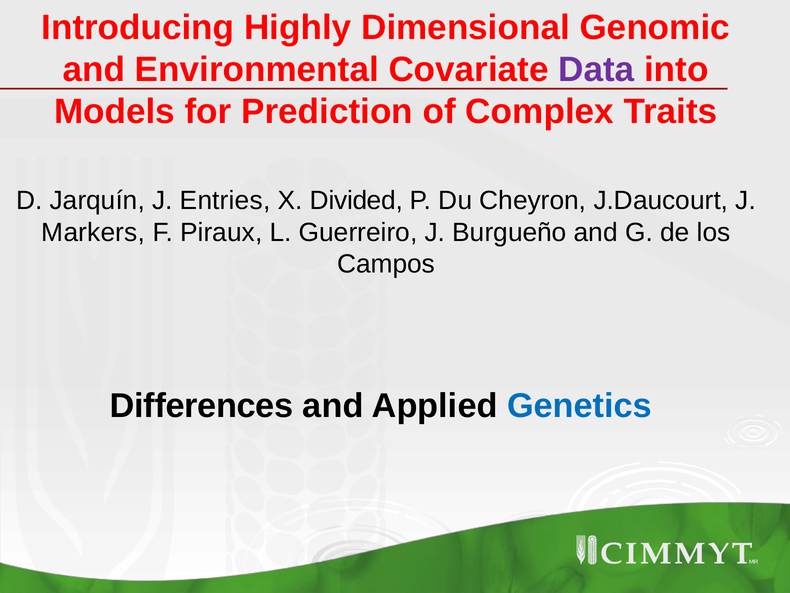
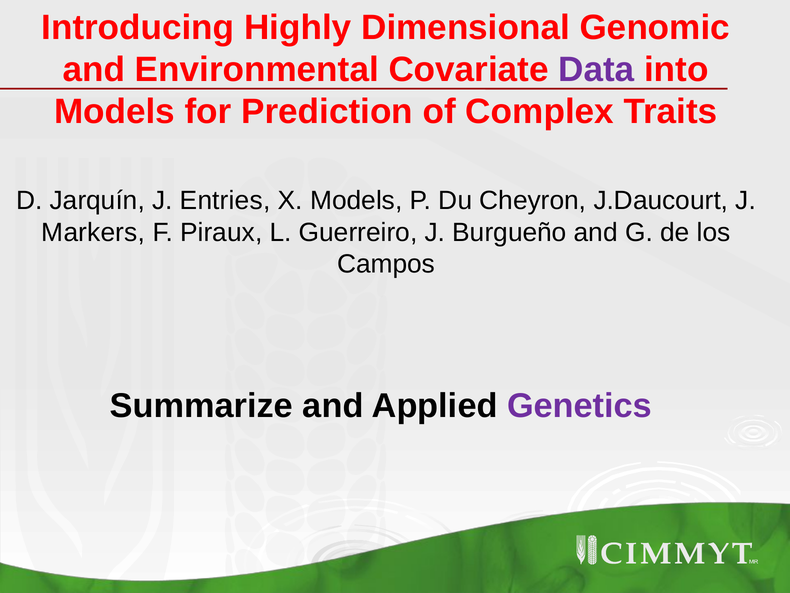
X Divided: Divided -> Models (356, 201)
Differences: Differences -> Summarize (201, 405)
Genetics colour: blue -> purple (580, 405)
